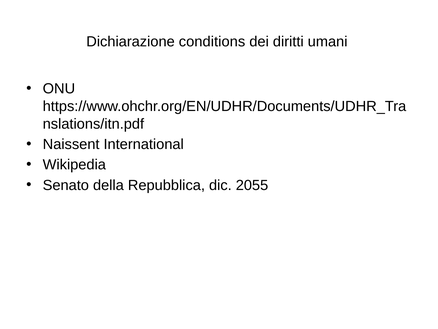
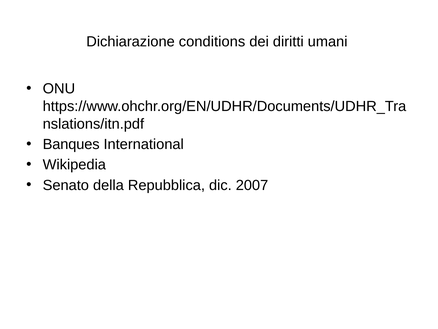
Naissent: Naissent -> Banques (71, 144)
2055: 2055 -> 2007 (252, 185)
